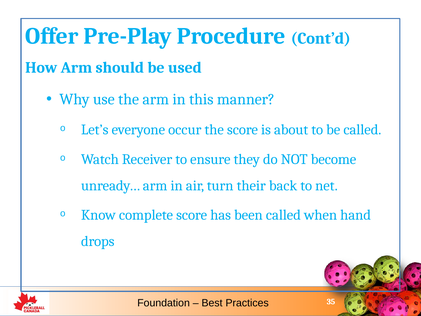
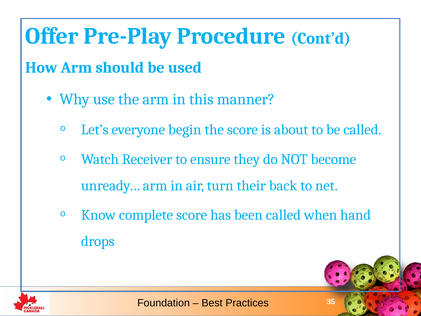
occur: occur -> begin (185, 129)
